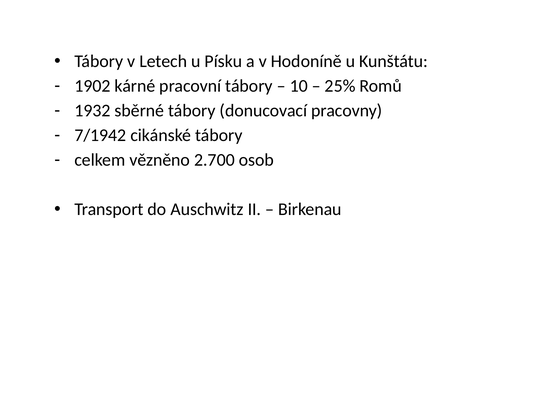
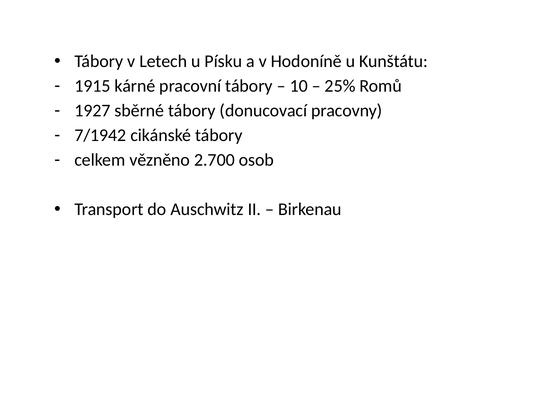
1902: 1902 -> 1915 (92, 86)
1932: 1932 -> 1927 (92, 110)
